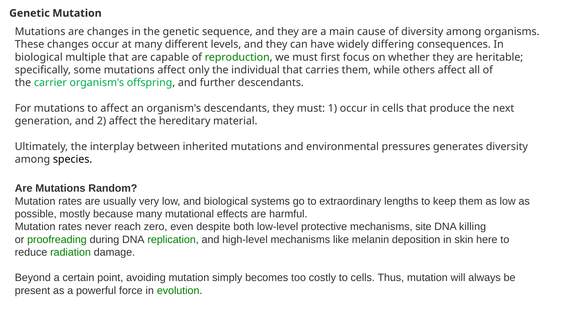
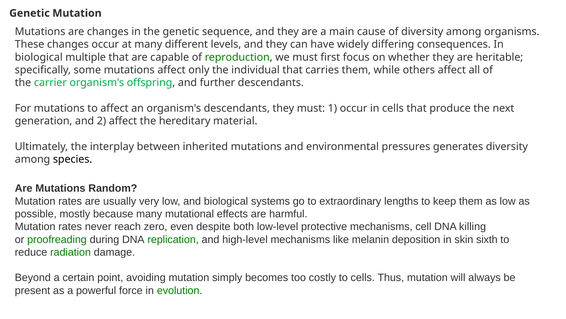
site: site -> cell (423, 226)
here: here -> sixth (487, 239)
